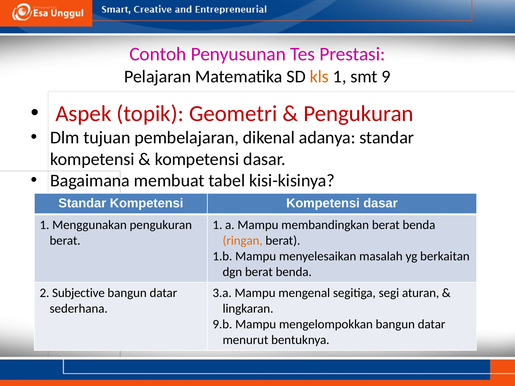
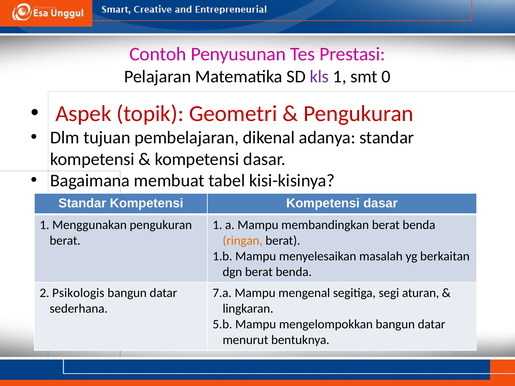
kls colour: orange -> purple (319, 76)
9: 9 -> 0 (386, 76)
Subjective: Subjective -> Psikologis (78, 293)
3.a: 3.a -> 7.a (222, 293)
9.b: 9.b -> 5.b (222, 324)
